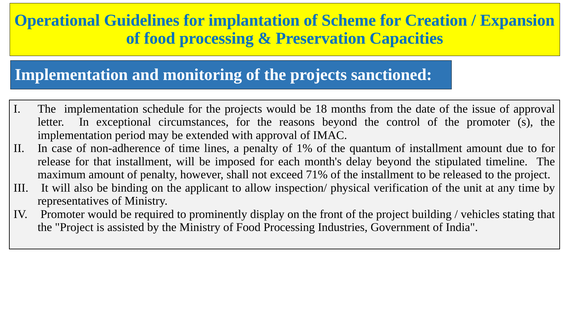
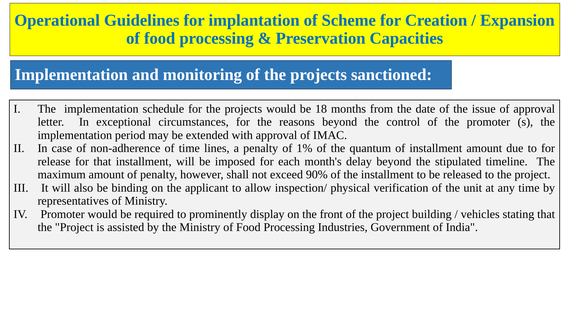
71%: 71% -> 90% (317, 175)
